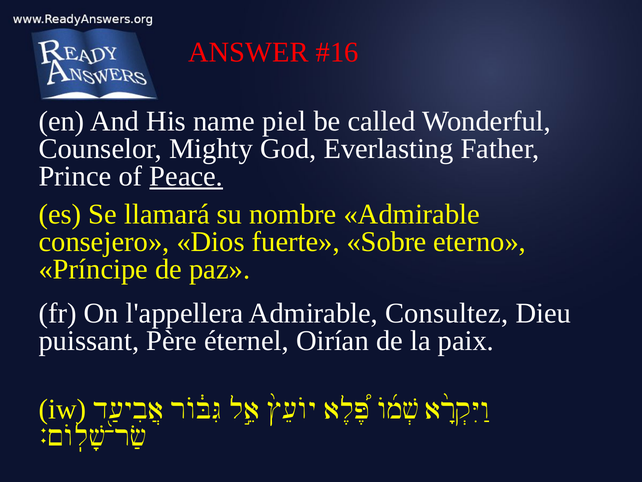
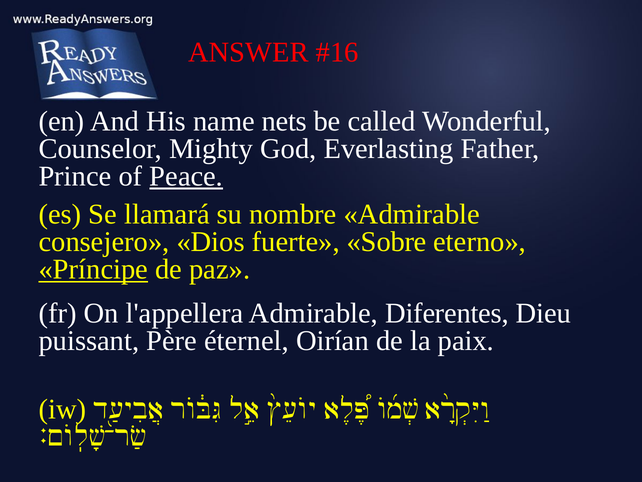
piel: piel -> nets (284, 121)
Príncipe underline: none -> present (93, 269)
Consultez: Consultez -> Diferentes (447, 313)
